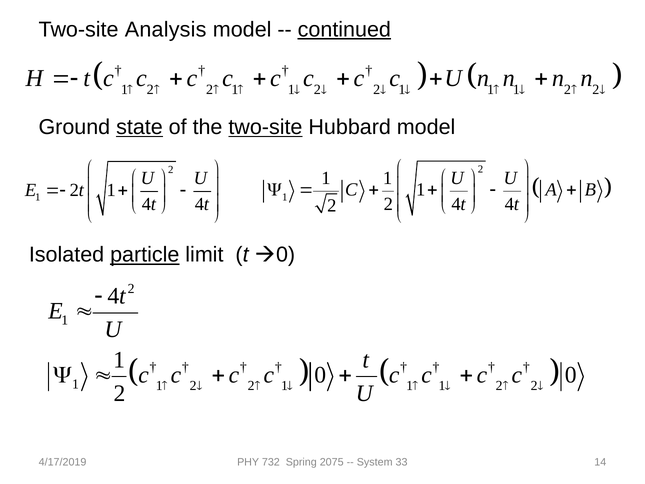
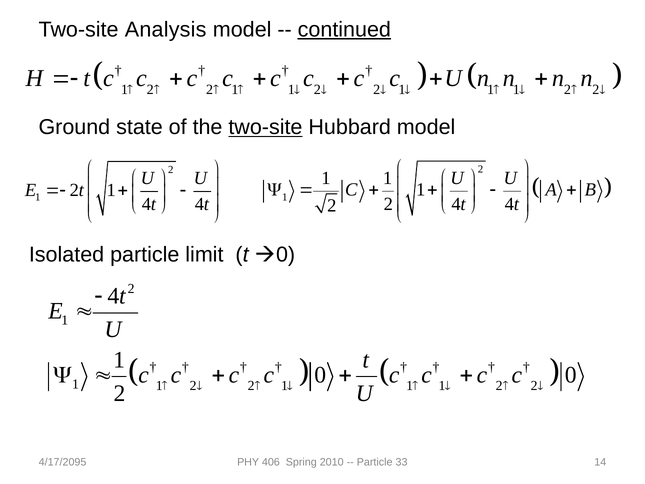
state underline: present -> none (139, 127)
particle underline: present -> none (145, 255)
4/17/2019: 4/17/2019 -> 4/17/2095 (63, 462)
732: 732 -> 406 (271, 462)
2075: 2075 -> 2010 (332, 462)
System: System -> Particle (375, 462)
